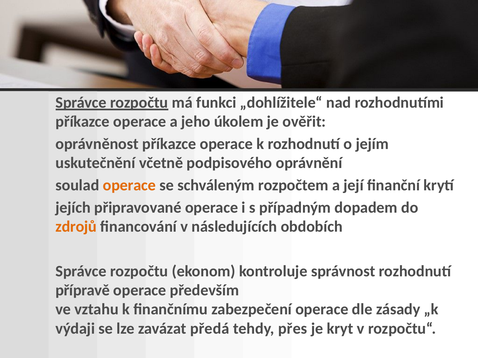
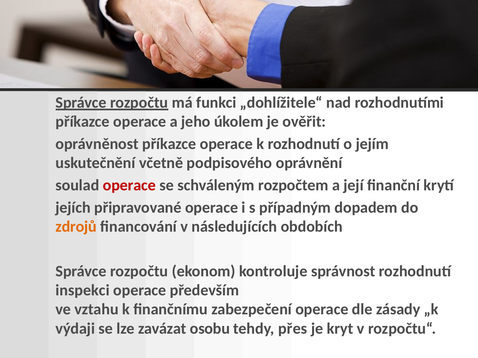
operace colour: orange -> red (129, 186)
přípravě: přípravě -> inspekci (83, 291)
předá: předá -> osobu (210, 329)
